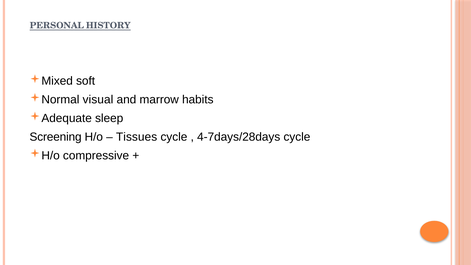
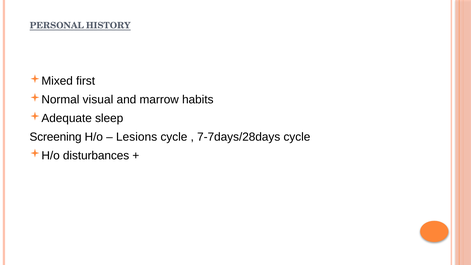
soft: soft -> first (86, 81)
Tissues: Tissues -> Lesions (137, 137)
4-7days/28days: 4-7days/28days -> 7-7days/28days (239, 137)
compressive: compressive -> disturbances (96, 155)
